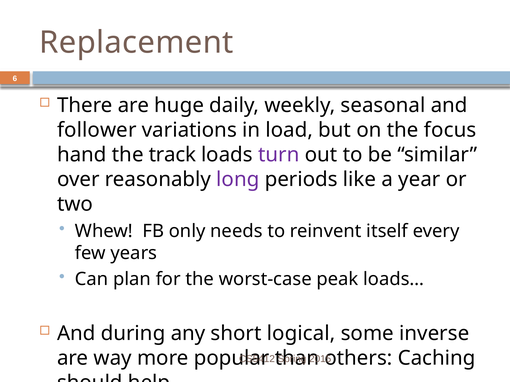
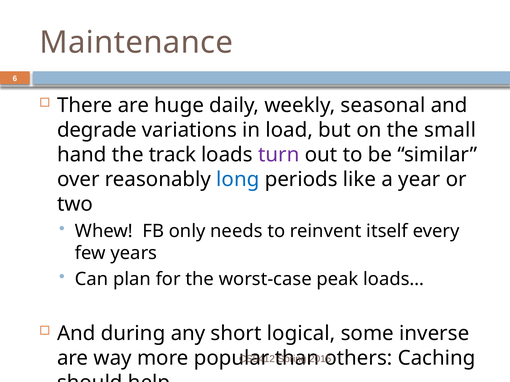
Replacement: Replacement -> Maintenance (136, 43)
follower: follower -> degrade (97, 130)
focus: focus -> small (450, 130)
long colour: purple -> blue (238, 180)
